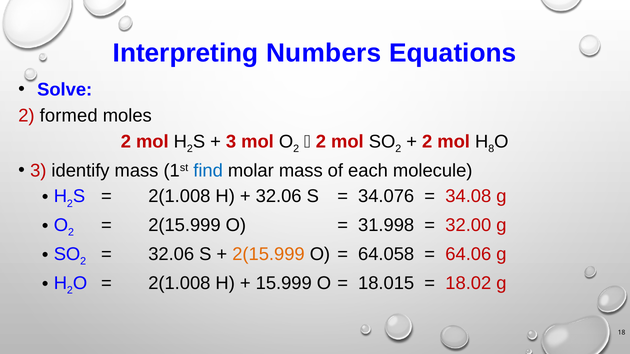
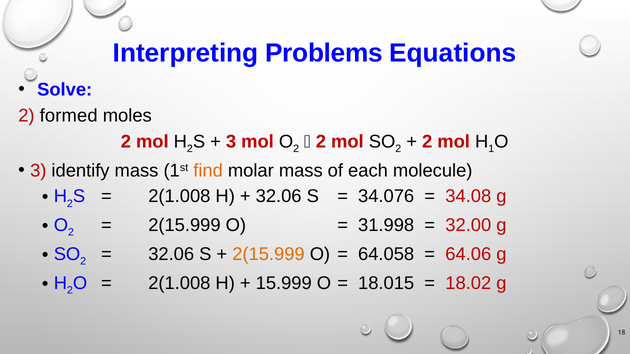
Numbers: Numbers -> Problems (324, 53)
8: 8 -> 1 (491, 149)
find colour: blue -> orange (208, 171)
